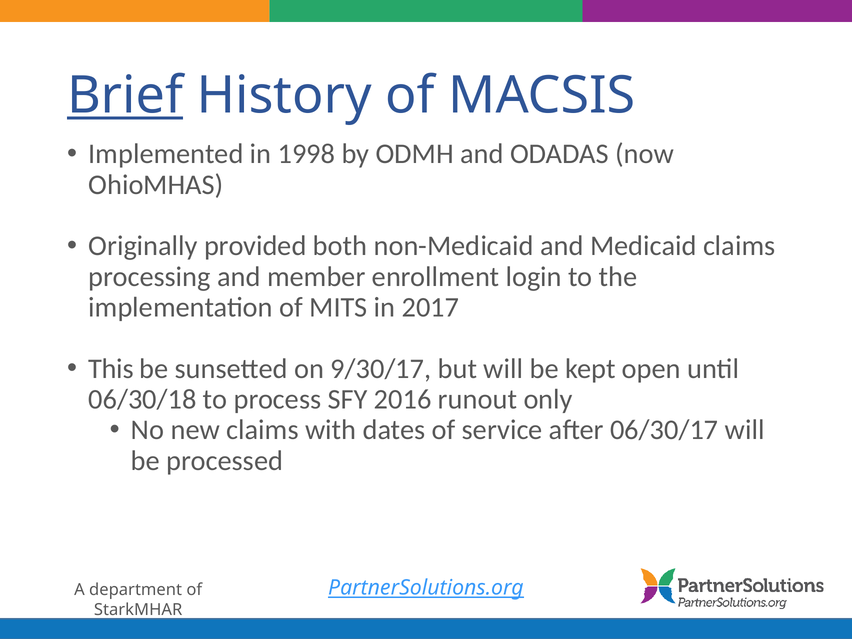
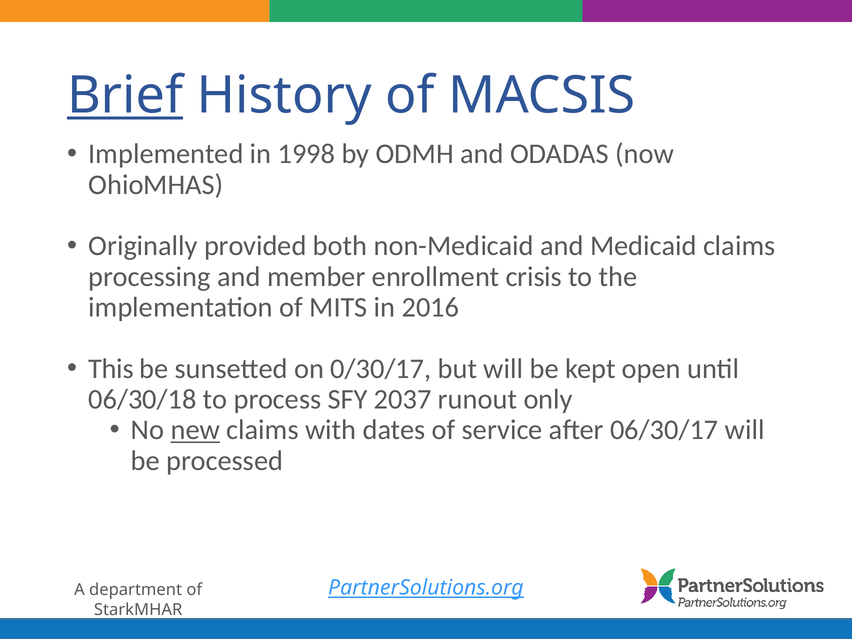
login: login -> crisis (534, 277)
2017: 2017 -> 2016 (430, 307)
9/30/17: 9/30/17 -> 0/30/17 (381, 369)
2016: 2016 -> 2037 (403, 399)
new underline: none -> present (195, 430)
